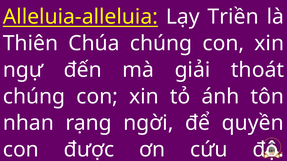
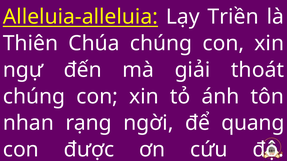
quyền: quyền -> quang (253, 123)
